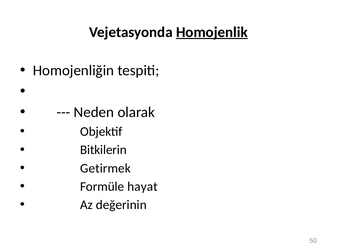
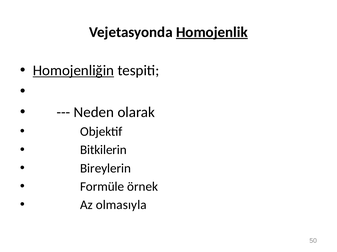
Homojenliğin underline: none -> present (73, 71)
Getirmek: Getirmek -> Bireylerin (106, 169)
hayat: hayat -> örnek (143, 187)
değerinin: değerinin -> olmasıyla (121, 205)
